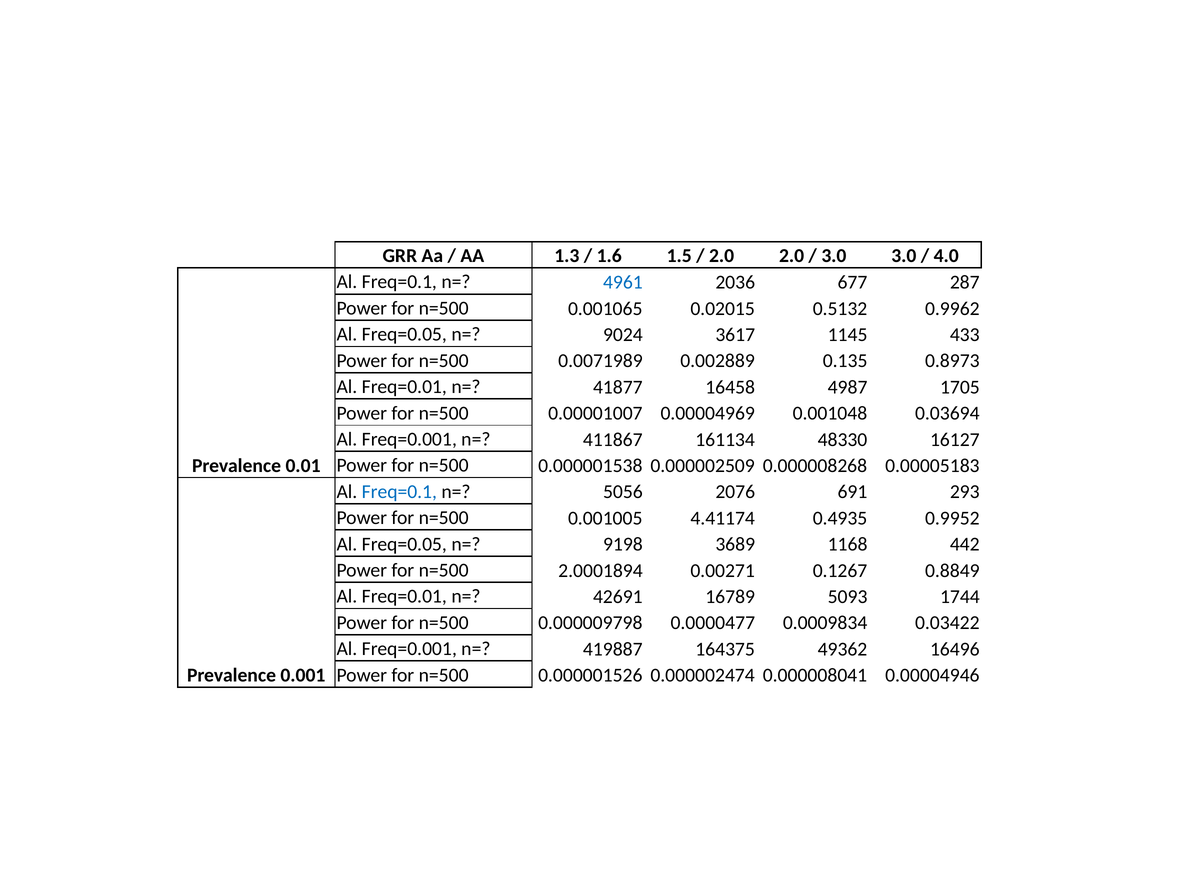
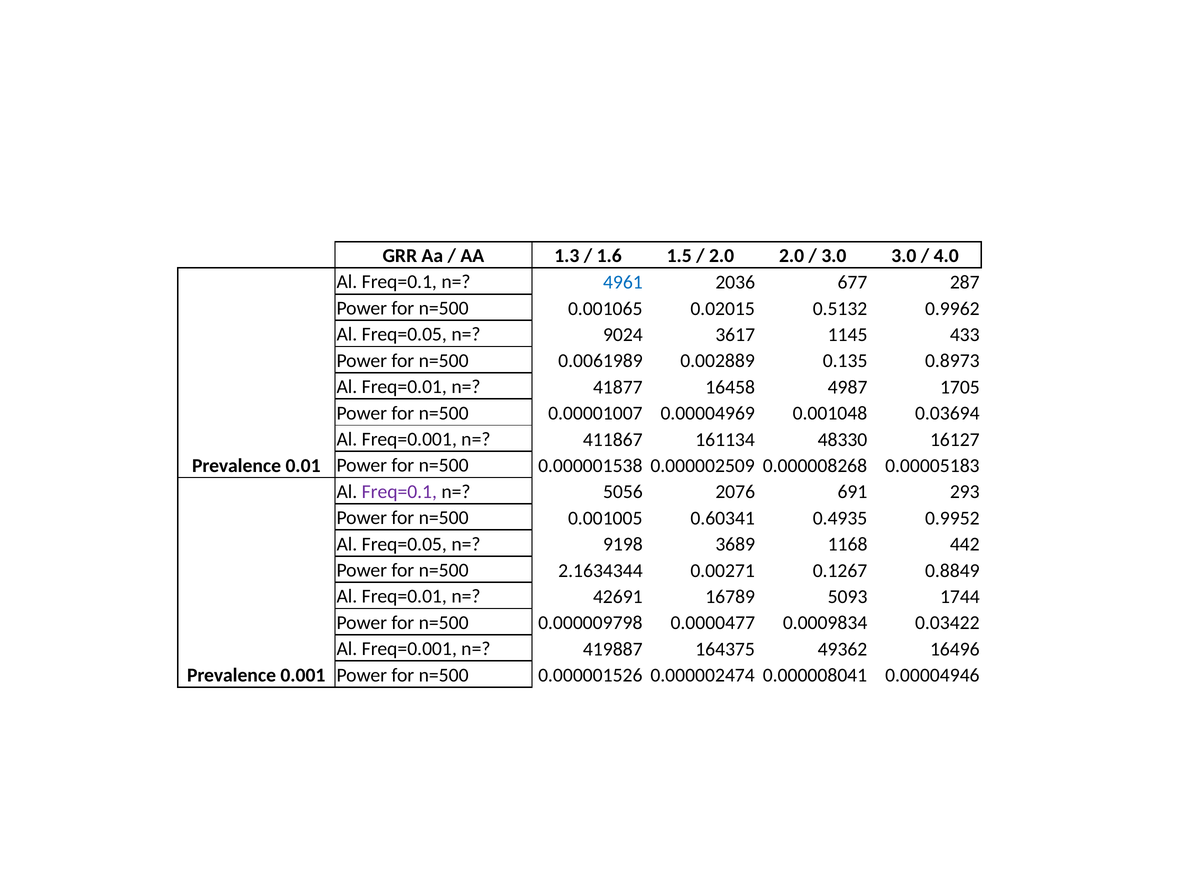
0.0071989: 0.0071989 -> 0.0061989 (600, 361)
Freq=0.1 colour: blue -> purple (399, 492)
4.41174: 4.41174 -> 0.60341 (723, 518)
2.0001894: 2.0001894 -> 2.1634344 (600, 571)
